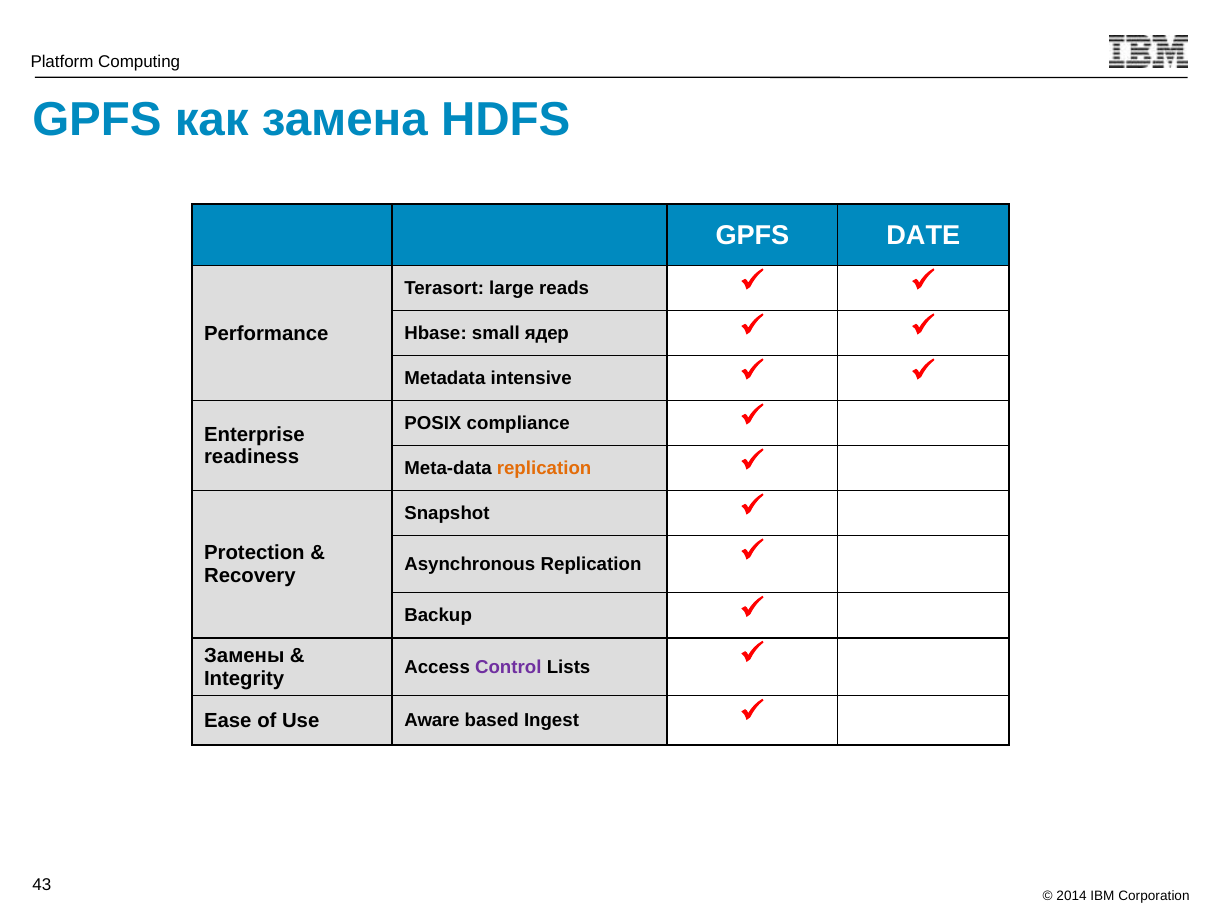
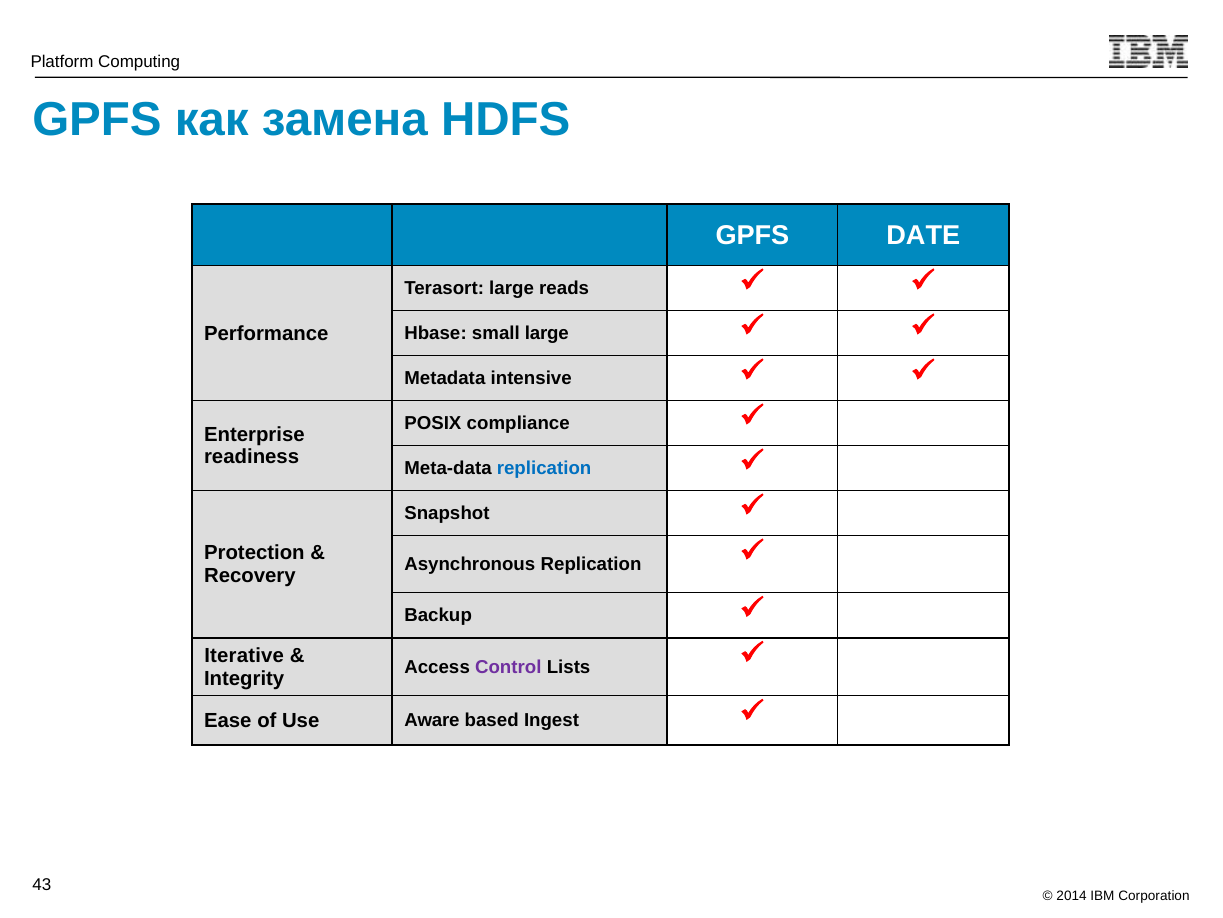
small ядер: ядер -> large (547, 333)
replication colour: orange -> blue (544, 468)
Замены: Замены -> Iterative (244, 655)
